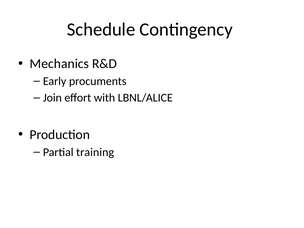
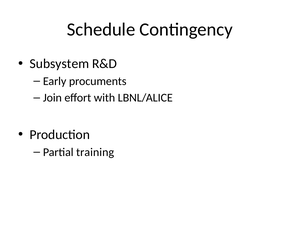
Mechanics: Mechanics -> Subsystem (59, 64)
